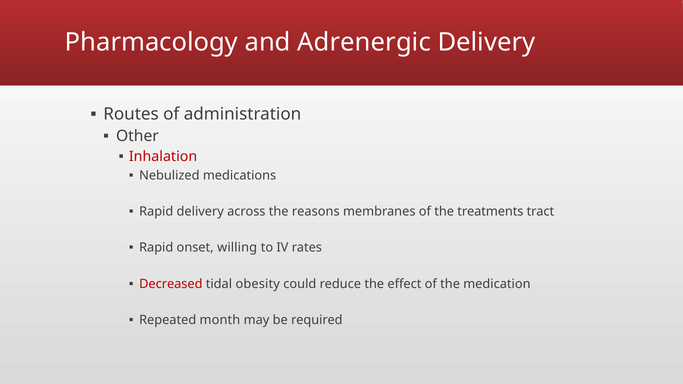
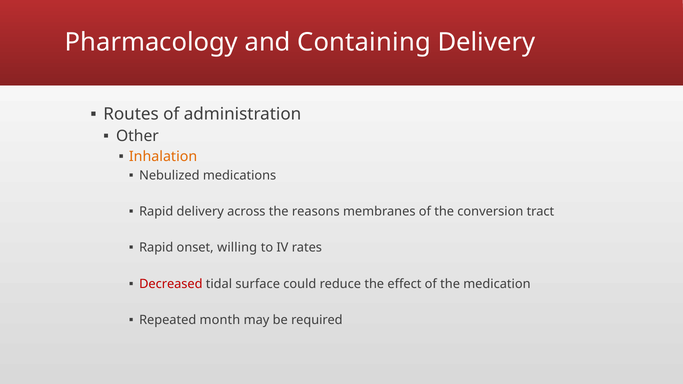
Adrenergic: Adrenergic -> Containing (364, 43)
Inhalation colour: red -> orange (163, 156)
treatments: treatments -> conversion (490, 212)
obesity: obesity -> surface (258, 284)
